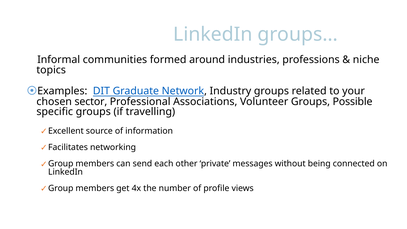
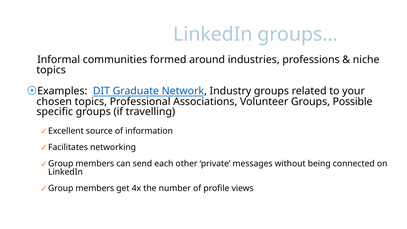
chosen sector: sector -> topics (91, 102)
